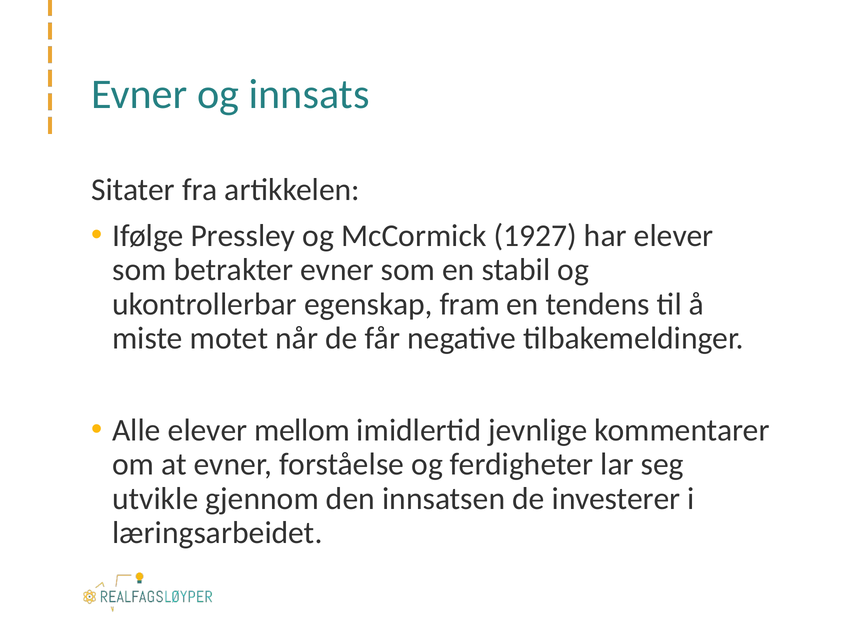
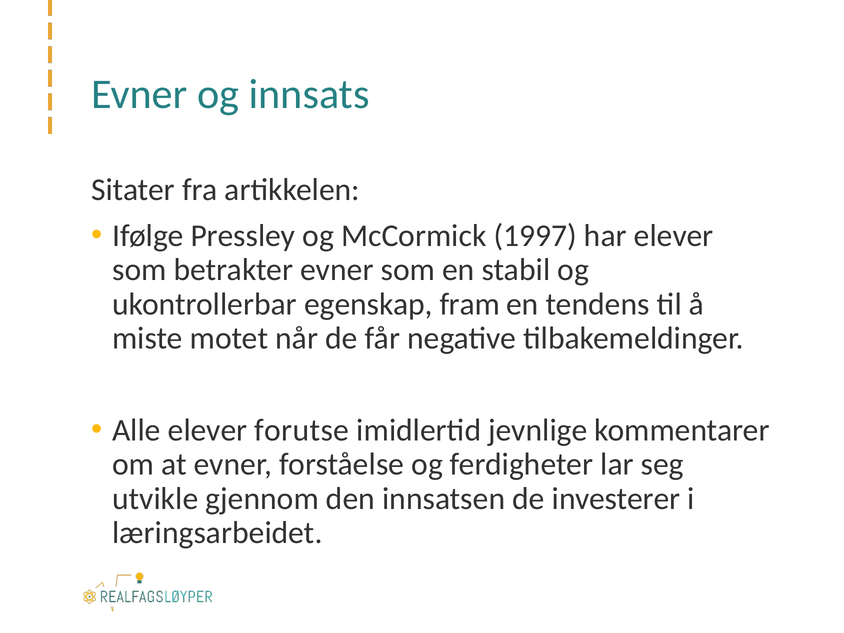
1927: 1927 -> 1997 (535, 236)
mellom: mellom -> forutse (302, 430)
